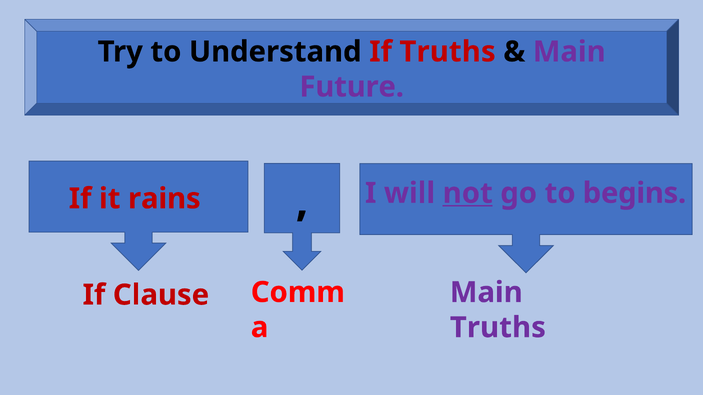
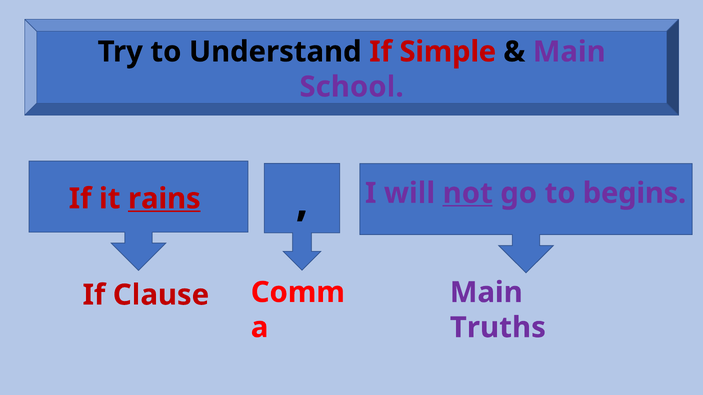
If Truths: Truths -> Simple (448, 52)
Future: Future -> School (352, 87)
rains underline: none -> present (164, 199)
